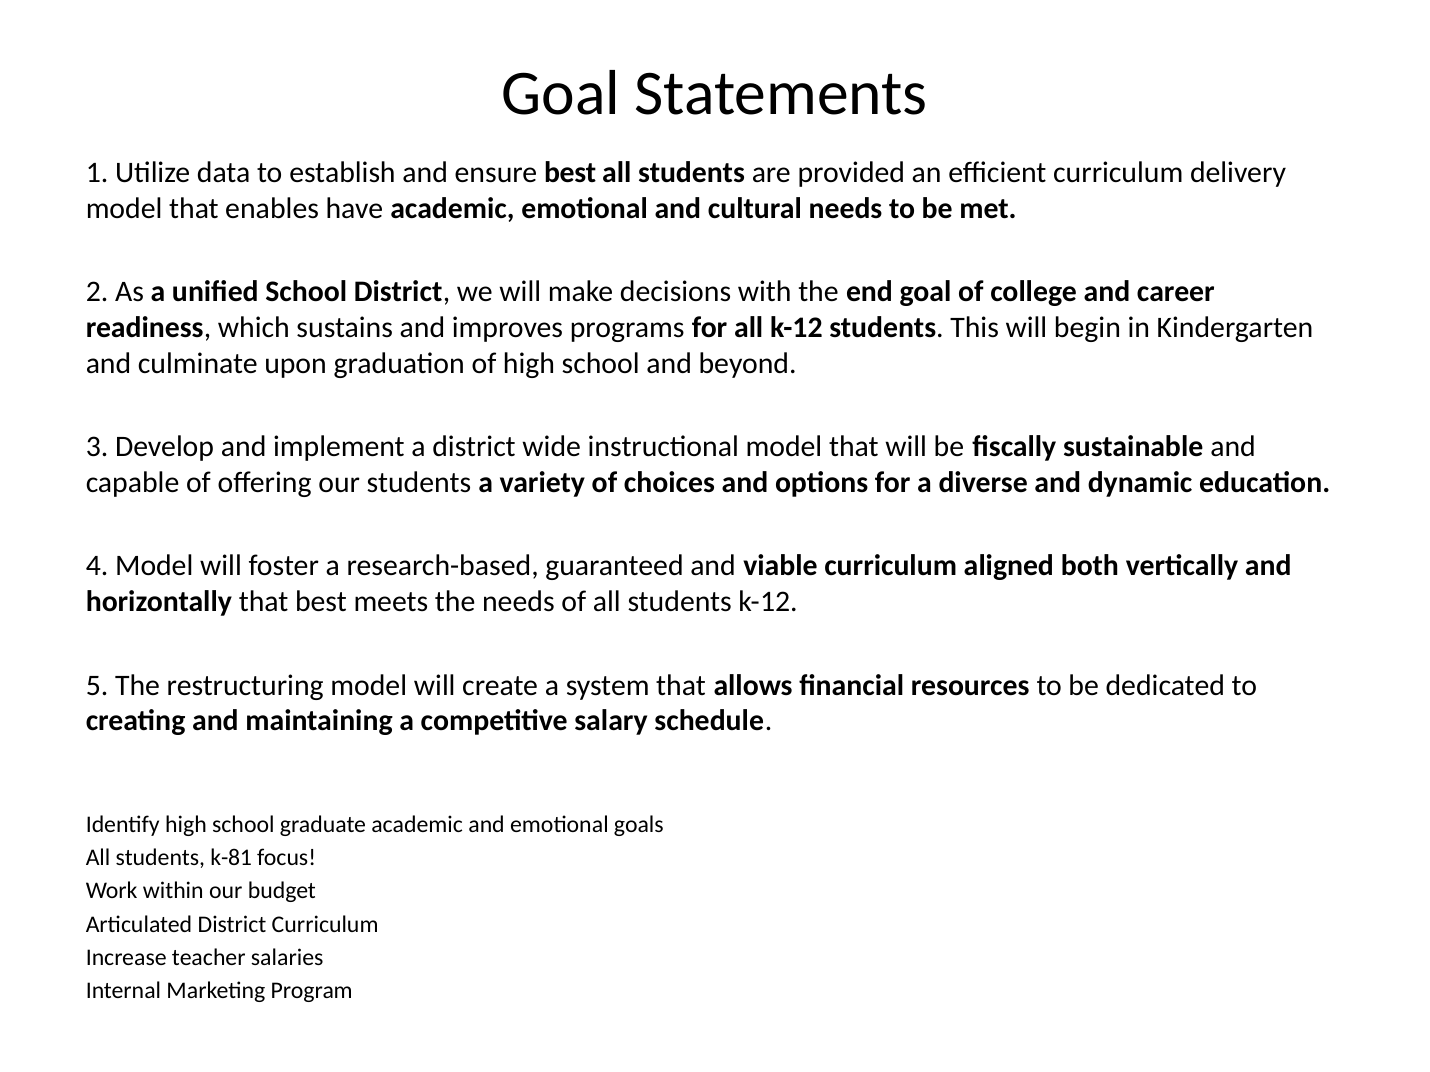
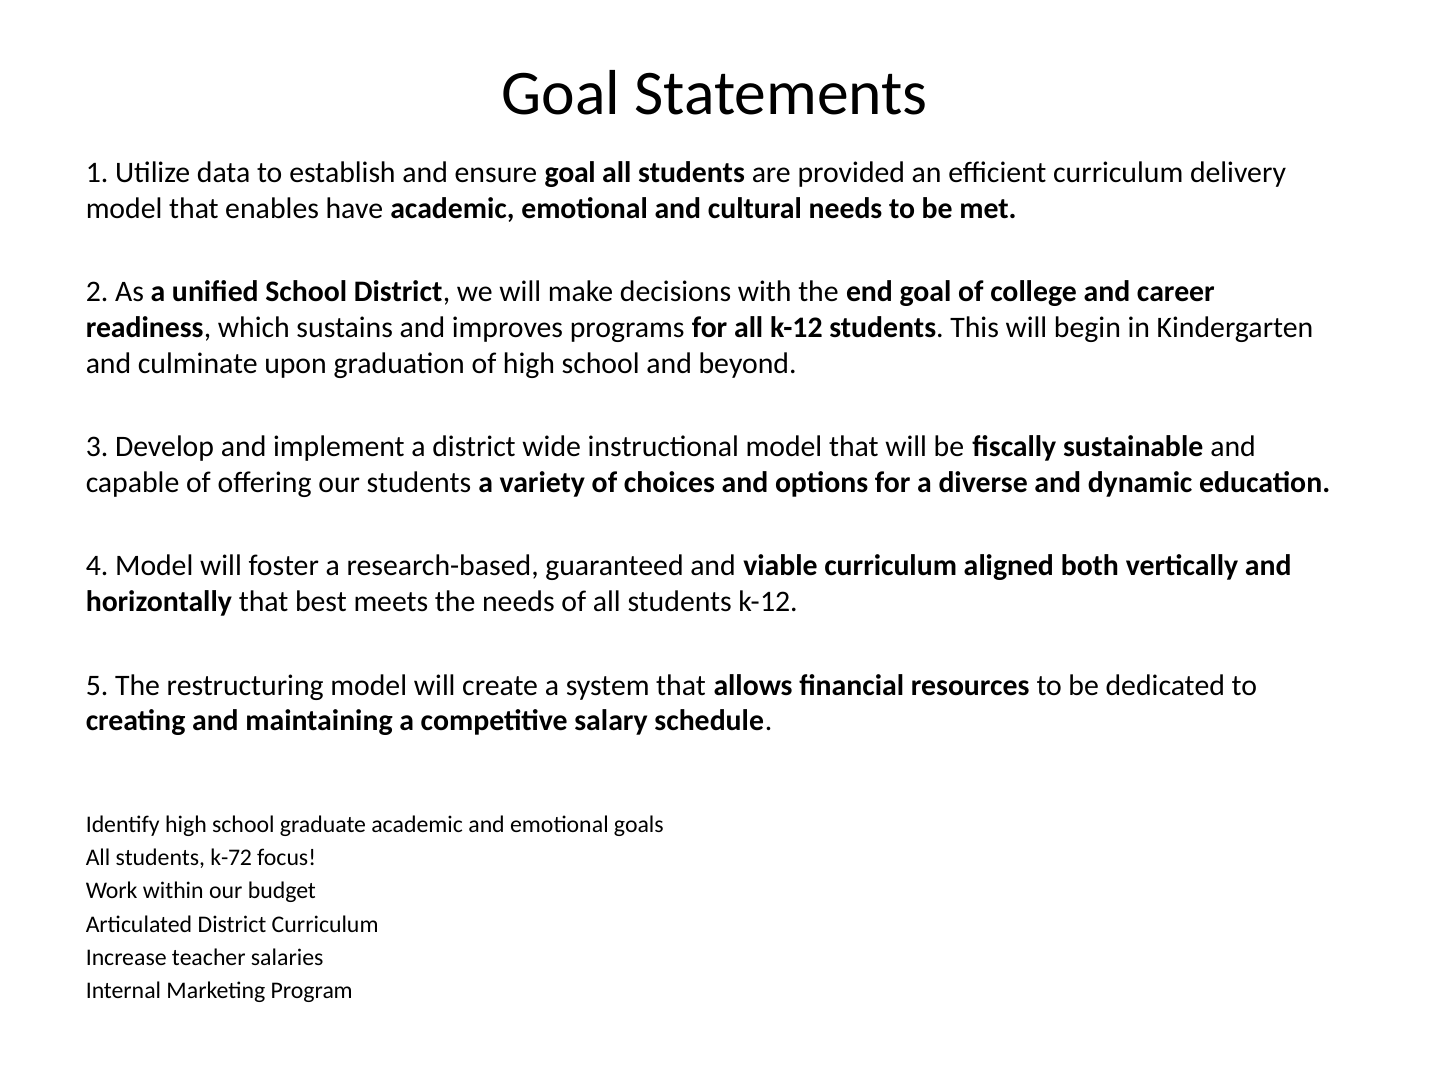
ensure best: best -> goal (570, 173)
k-81: k-81 -> k-72 (231, 858)
